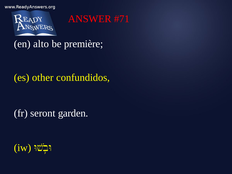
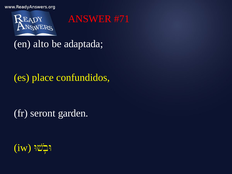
première: première -> adaptada (84, 44)
other: other -> place (43, 77)
